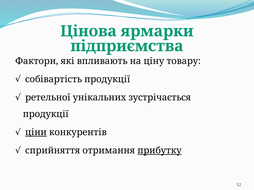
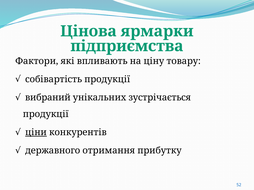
ретельної: ретельної -> вибраний (48, 98)
сприйняття: сприйняття -> державного (53, 151)
прибутку underline: present -> none (159, 151)
